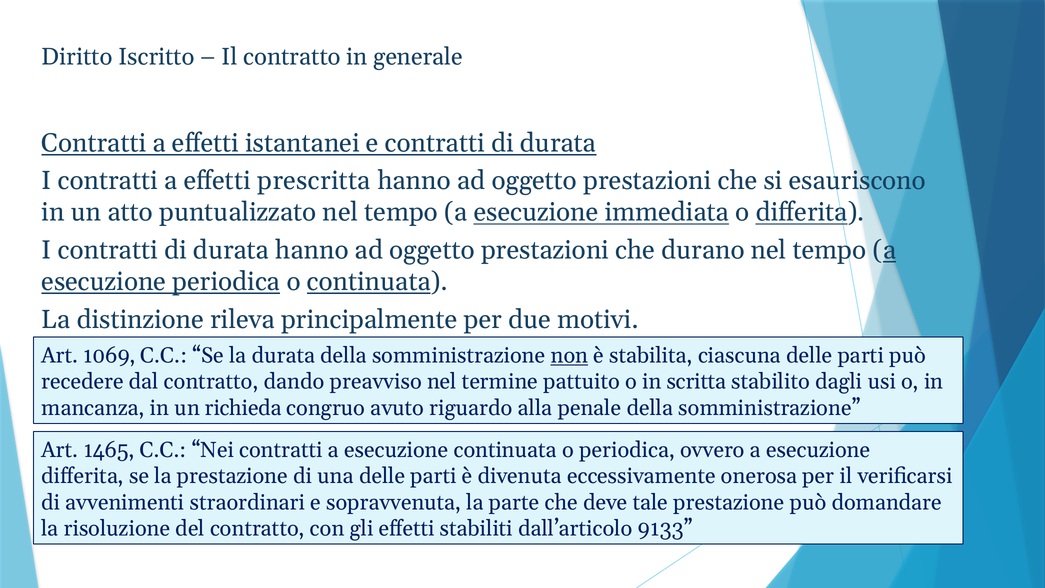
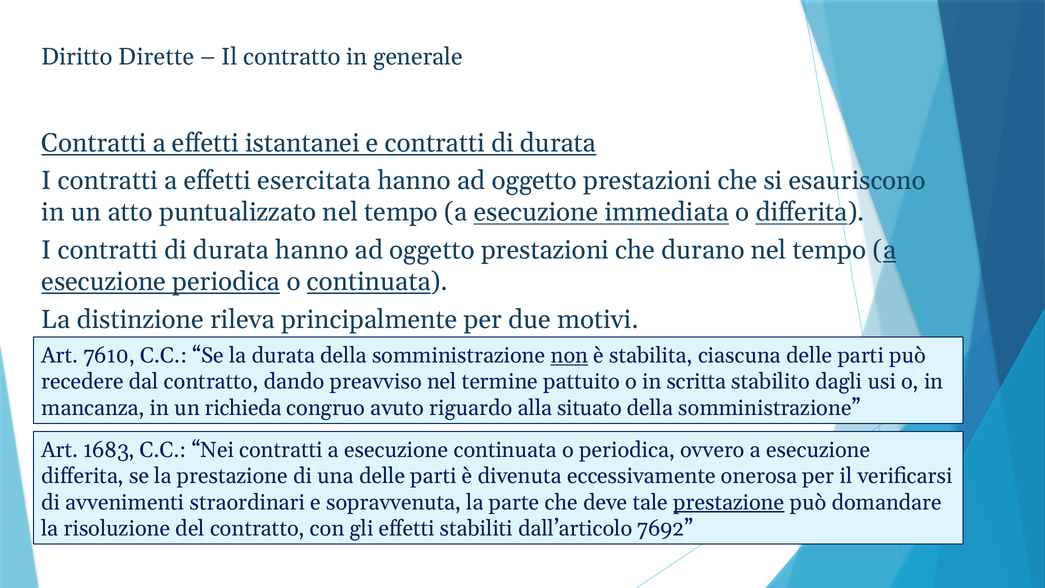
Iscritto: Iscritto -> Dirette (156, 57)
prescritta: prescritta -> esercitata (314, 181)
1069: 1069 -> 7610 (109, 356)
penale: penale -> situato (590, 408)
1465: 1465 -> 1683 (109, 450)
prestazione underline: none -> present (729, 502)
9133: 9133 -> 7692 (665, 528)
